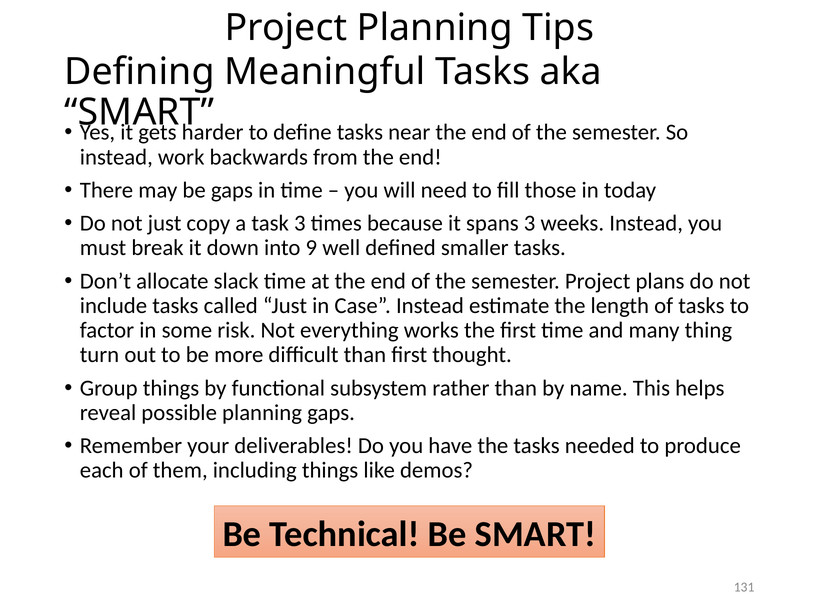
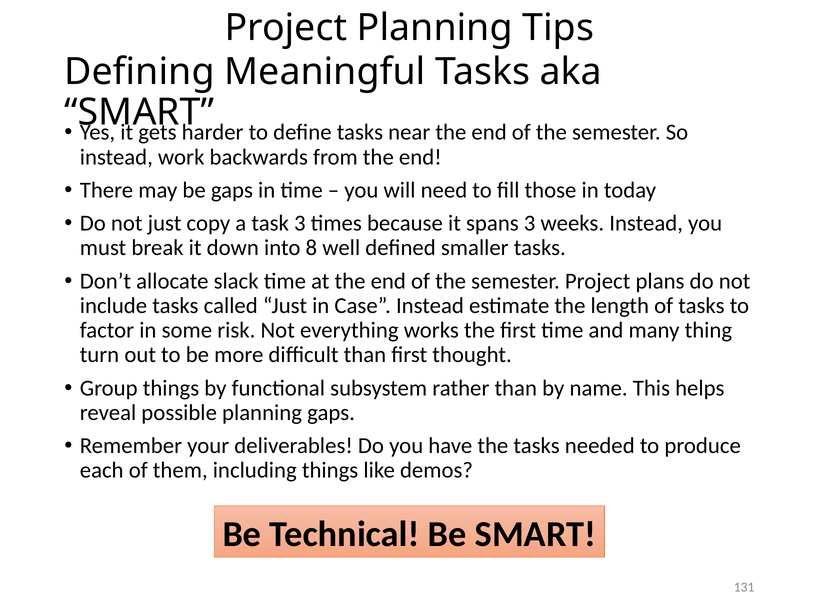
9: 9 -> 8 (311, 248)
